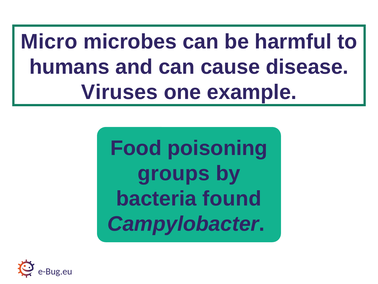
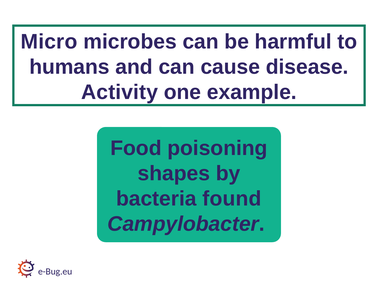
Viruses: Viruses -> Activity (120, 92)
groups: groups -> shapes (174, 173)
